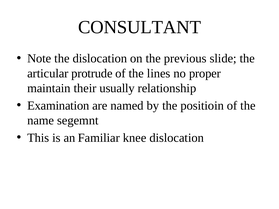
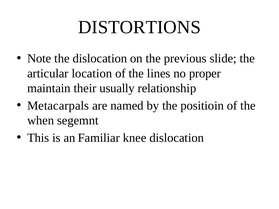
CONSULTANT: CONSULTANT -> DISTORTIONS (139, 27)
protrude: protrude -> location (92, 73)
Examination: Examination -> Metacarpals (58, 106)
name: name -> when (41, 121)
